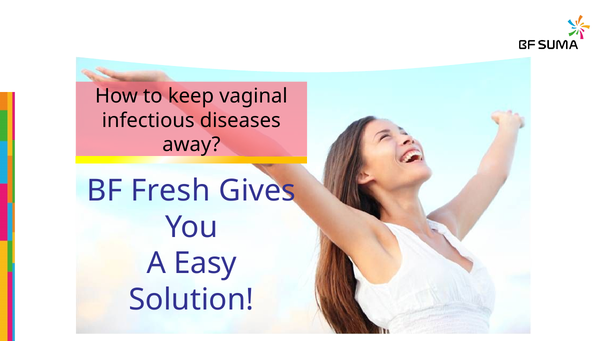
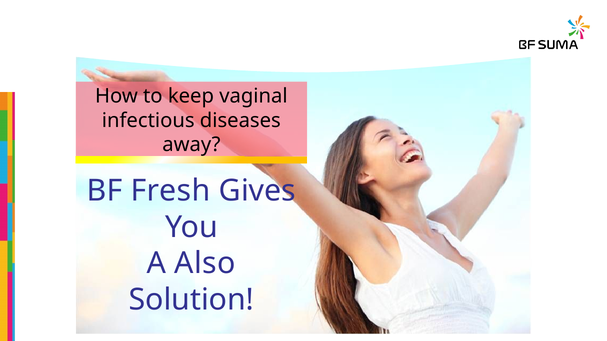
Easy: Easy -> Also (205, 264)
